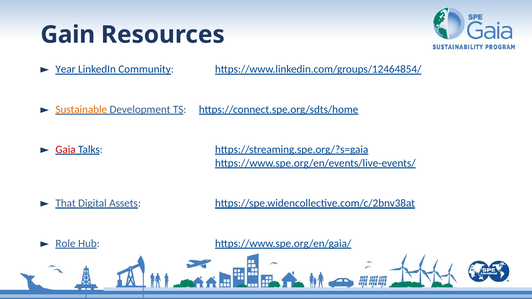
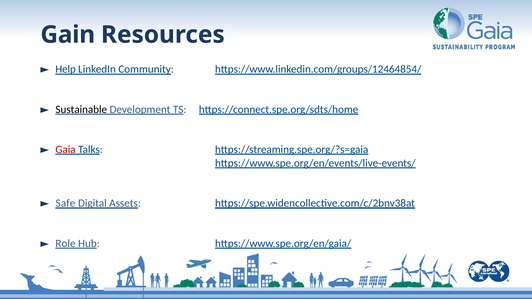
Year: Year -> Help (66, 69)
Sustainable colour: orange -> black (81, 109)
That: That -> Safe (65, 203)
